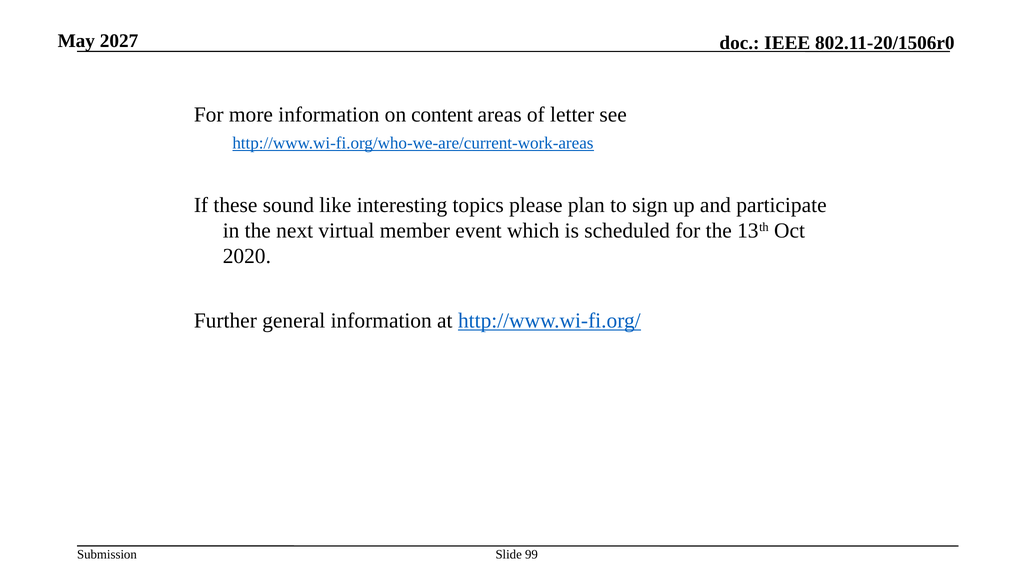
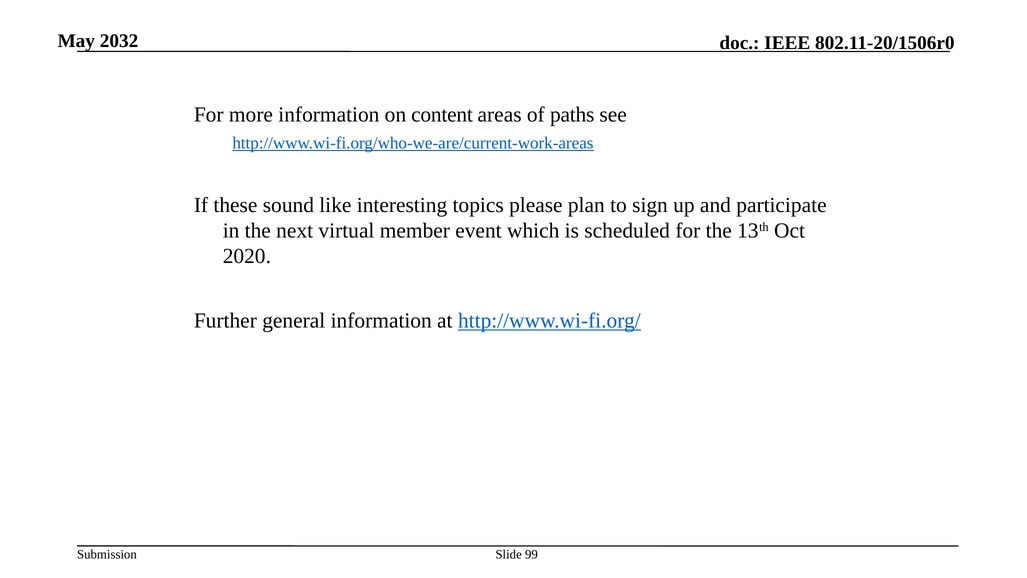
2027: 2027 -> 2032 (119, 41)
letter: letter -> paths (572, 115)
